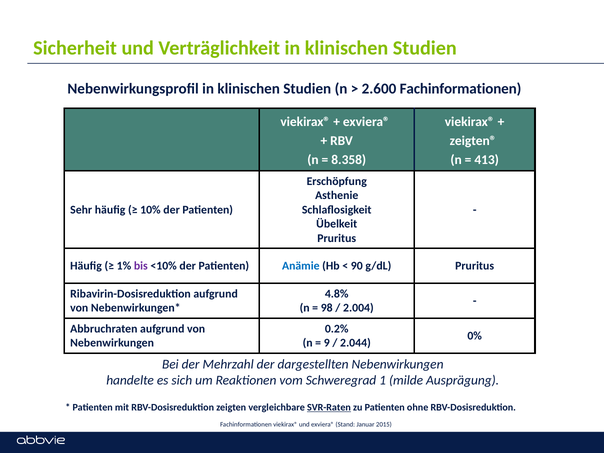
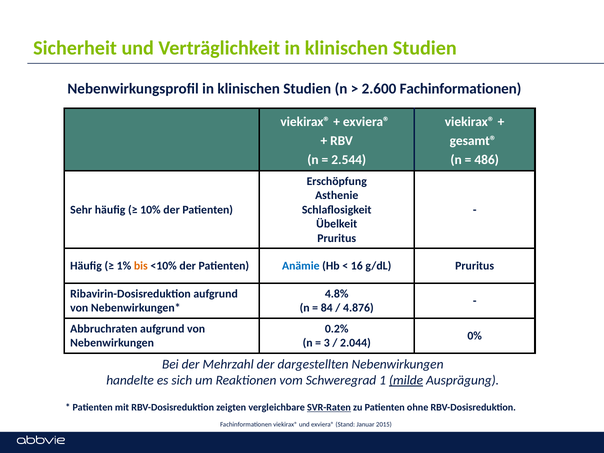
zeigten®: zeigten® -> gesamt® (473, 141)
8.358: 8.358 -> 2.544 (349, 160)
413: 413 -> 486 (487, 160)
bis colour: purple -> orange (141, 266)
90: 90 -> 16 (357, 266)
98: 98 -> 84 (327, 308)
2.004: 2.004 -> 4.876 (358, 308)
9: 9 -> 3 (327, 343)
milde underline: none -> present (406, 380)
